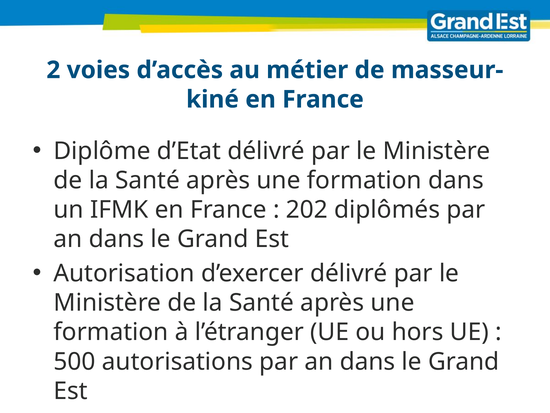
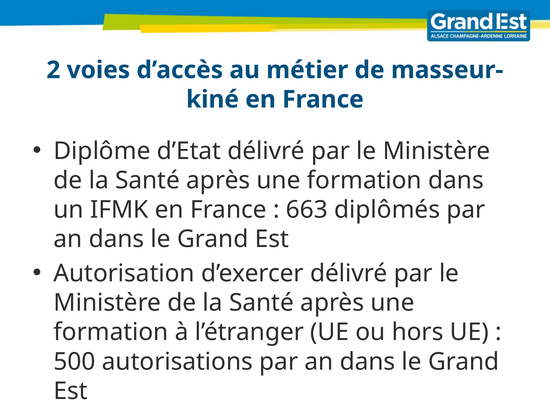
202: 202 -> 663 (307, 210)
